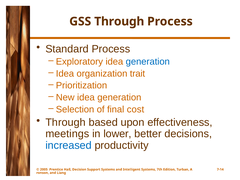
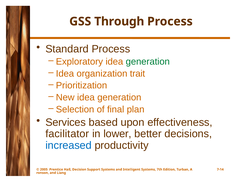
generation colour: blue -> green (148, 62)
cost: cost -> plan (136, 109)
Through: Through -> Services (66, 122)
meetings: meetings -> facilitator (67, 134)
